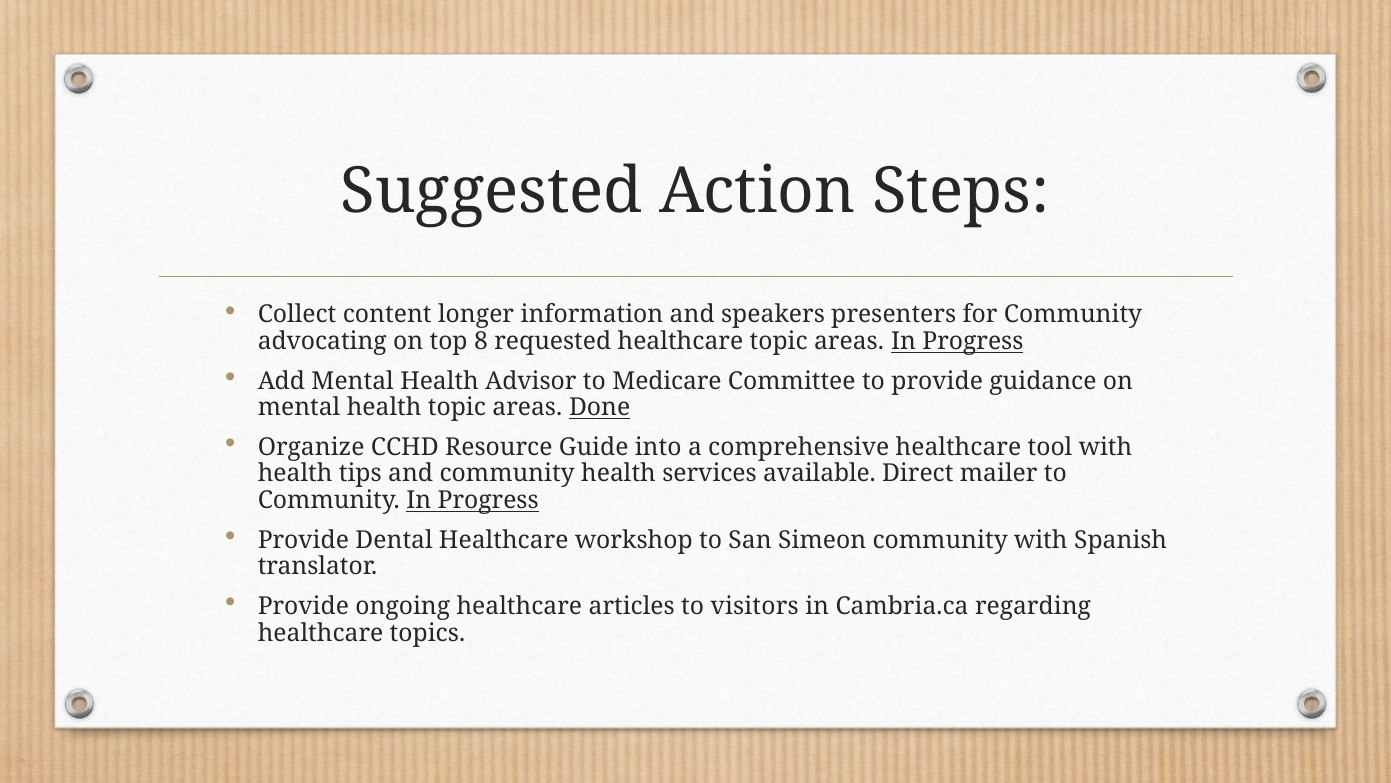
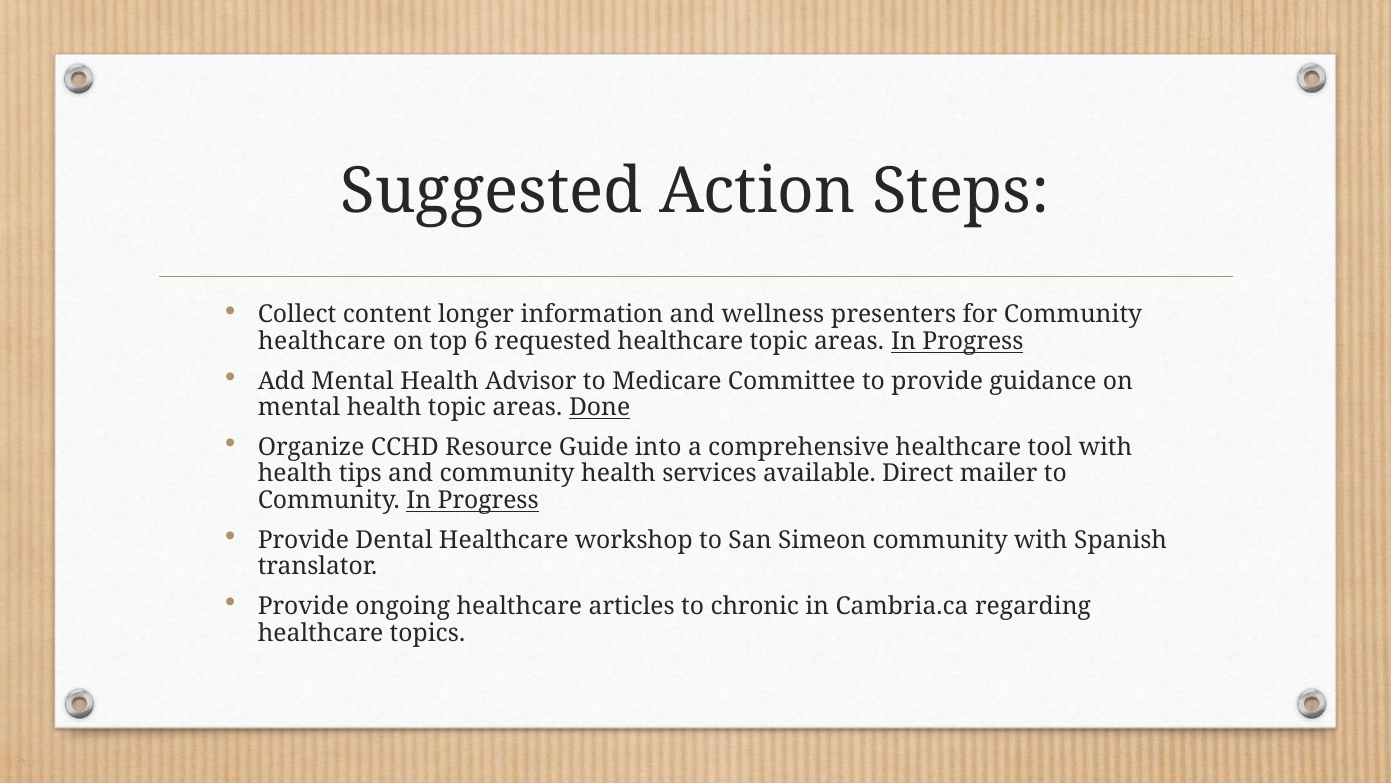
speakers: speakers -> wellness (773, 314)
advocating: advocating -> healthcare (322, 341)
8: 8 -> 6 (481, 341)
visitors: visitors -> chronic (755, 606)
